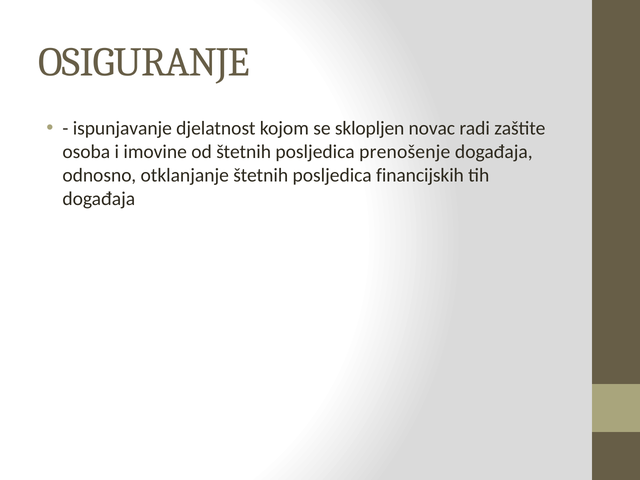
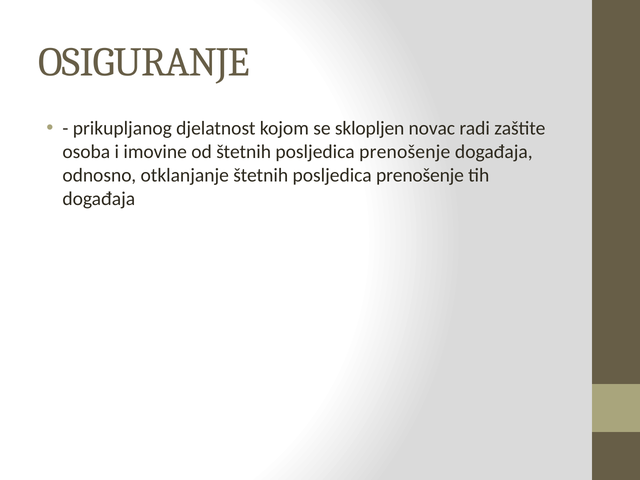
ispunjavanje: ispunjavanje -> prikupljanog (122, 128)
otklanjanje štetnih posljedica financijskih: financijskih -> prenošenje (420, 175)
